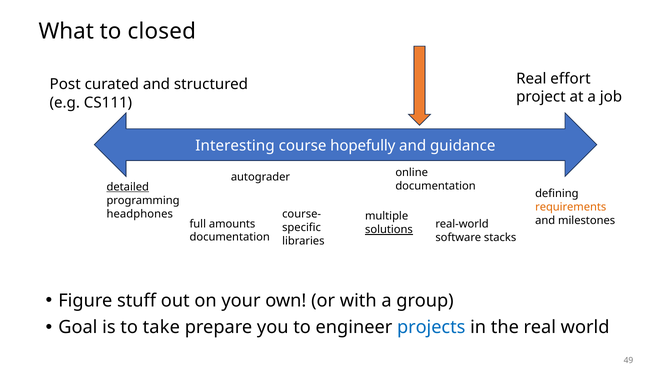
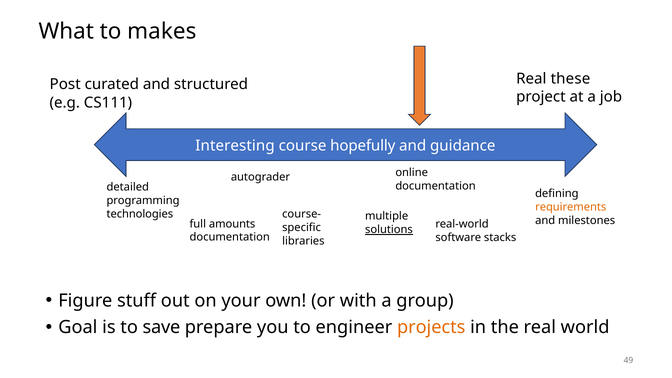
closed: closed -> makes (162, 31)
effort: effort -> these (570, 79)
detailed underline: present -> none (128, 187)
headphones: headphones -> technologies (140, 214)
take: take -> save (161, 327)
projects colour: blue -> orange (431, 327)
